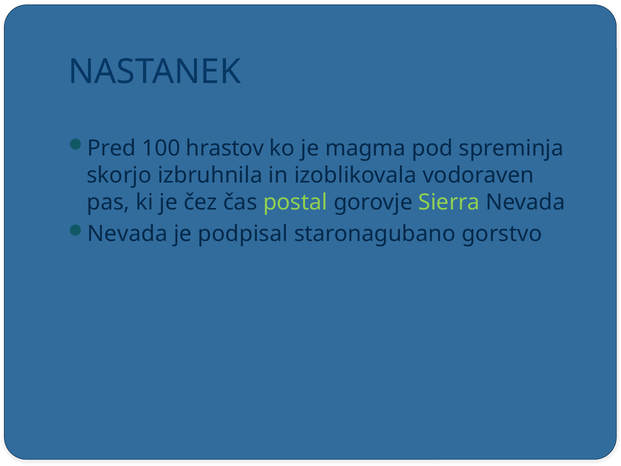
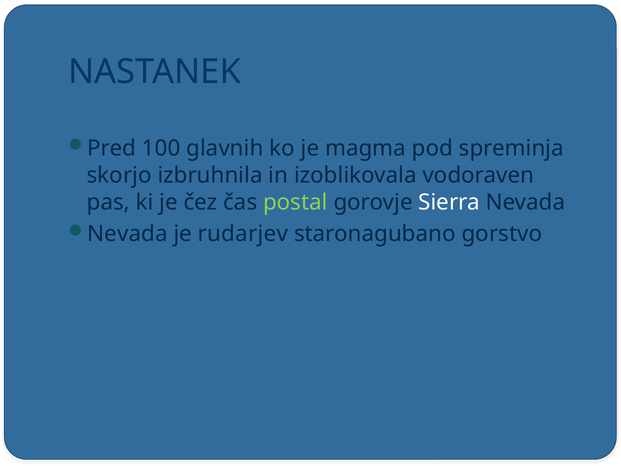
hrastov: hrastov -> glavnih (225, 148)
Sierra colour: light green -> white (449, 202)
podpisal: podpisal -> rudarjev (243, 234)
